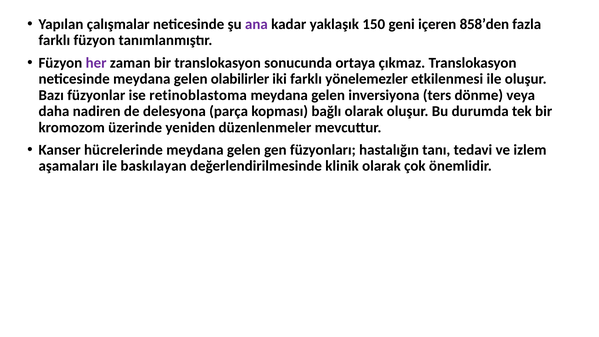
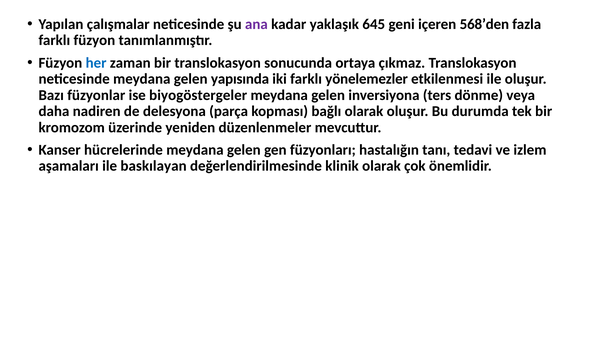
150: 150 -> 645 (374, 24)
858’den: 858’den -> 568’den (484, 24)
her colour: purple -> blue (96, 63)
olabilirler: olabilirler -> yapısında (240, 79)
retinoblastoma: retinoblastoma -> biyogöstergeler (198, 95)
